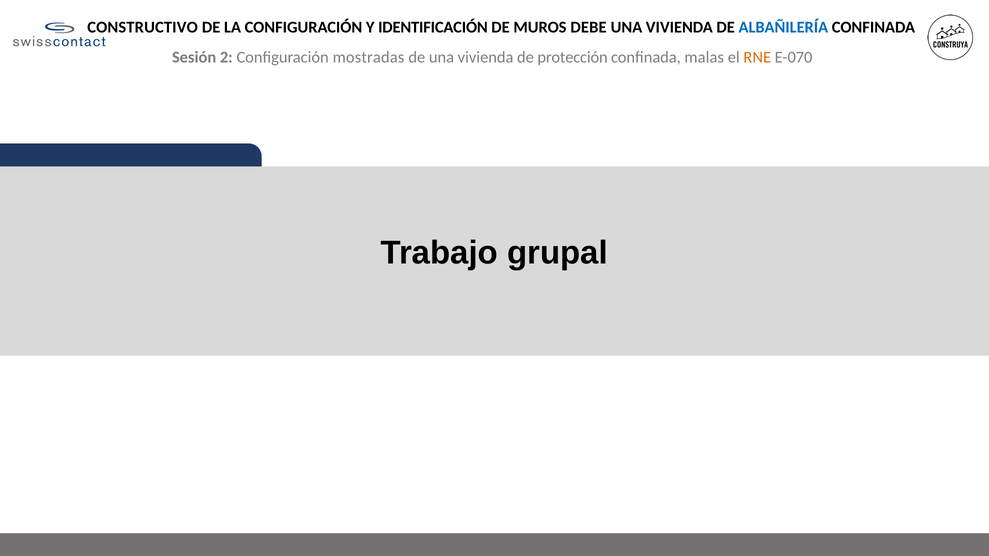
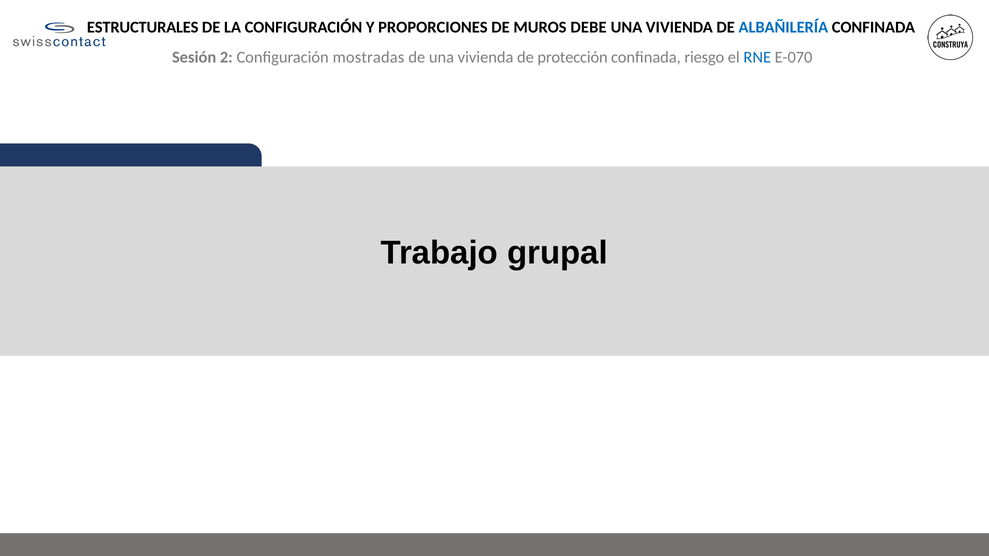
CONSTRUCTIVO: CONSTRUCTIVO -> ESTRUCTURALES (143, 27)
IDENTIFICACIÓN: IDENTIFICACIÓN -> PROPORCIONES (433, 27)
malas: malas -> riesgo (704, 57)
RNE colour: orange -> blue (757, 57)
